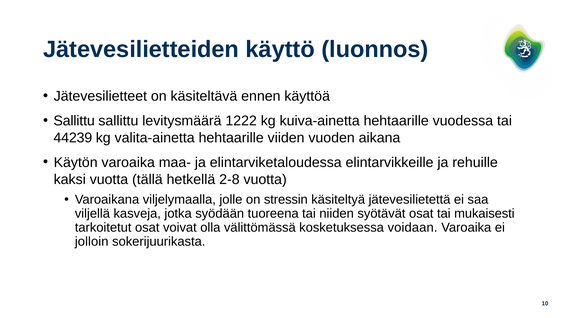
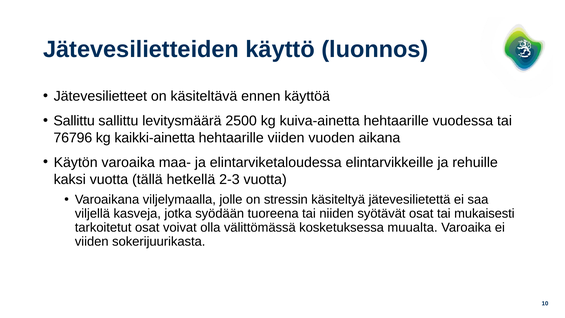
1222: 1222 -> 2500 (241, 121)
44239: 44239 -> 76796 (73, 138)
valita-ainetta: valita-ainetta -> kaikki-ainetta (155, 138)
2-8: 2-8 -> 2-3 (229, 179)
voidaan: voidaan -> muualta (413, 227)
jolloin: jolloin -> viiden (92, 241)
